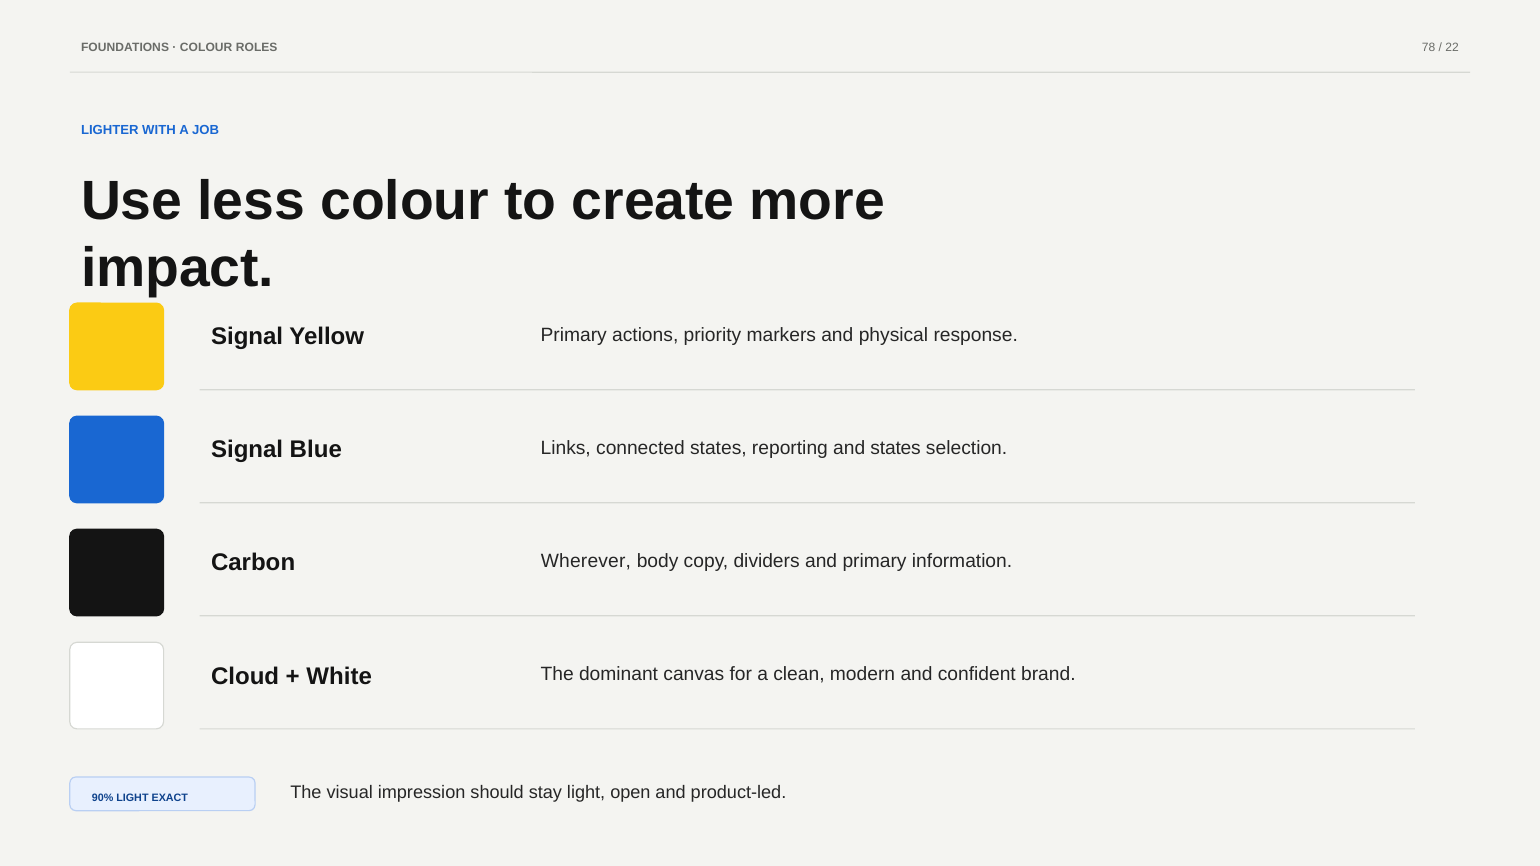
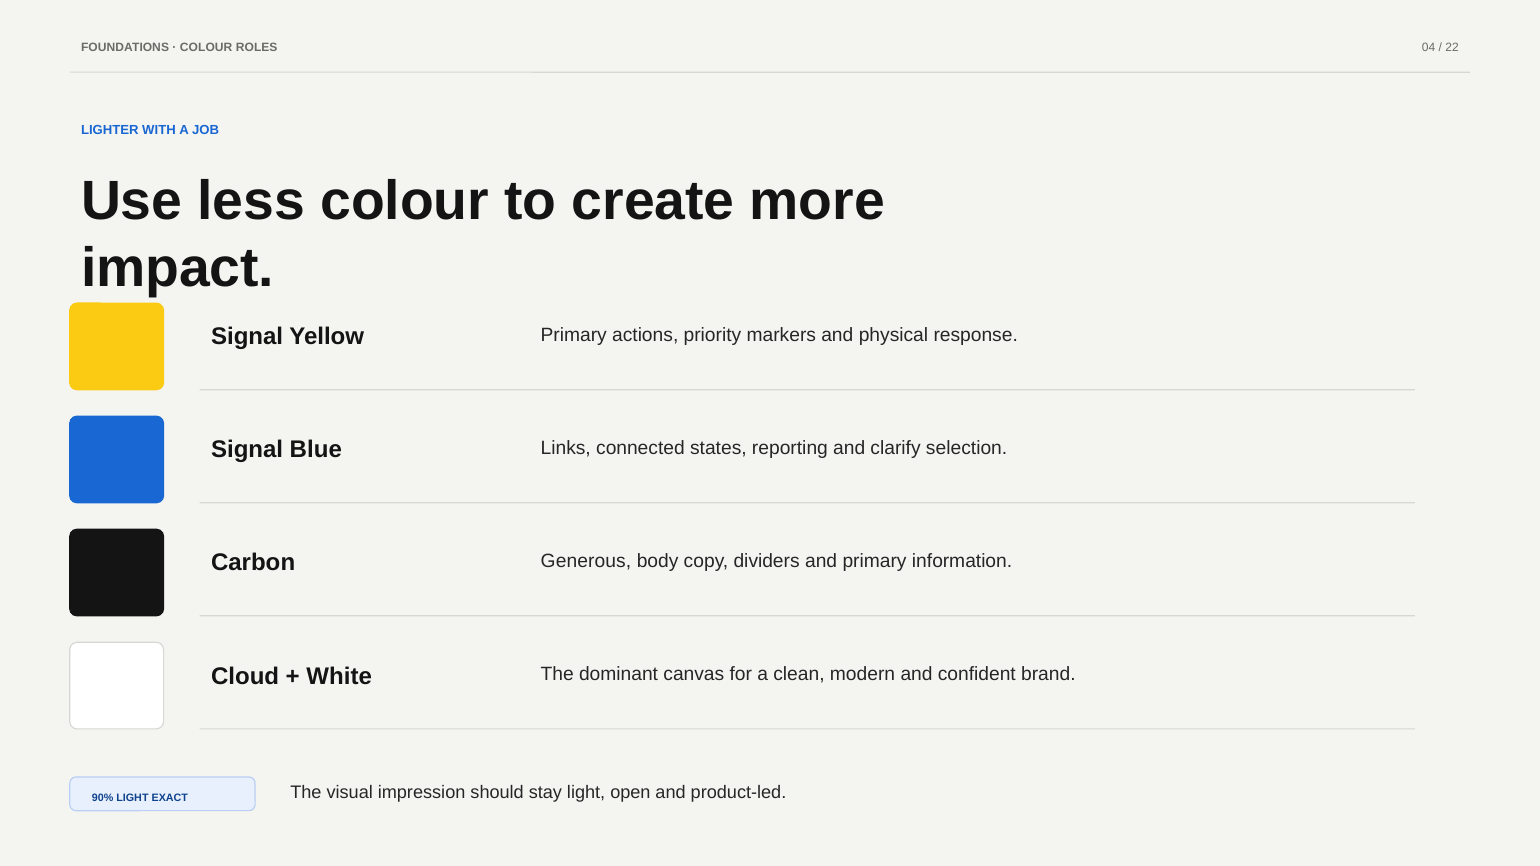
78: 78 -> 04 (1429, 47)
and states: states -> clarify (896, 448)
Wherever: Wherever -> Generous (586, 561)
